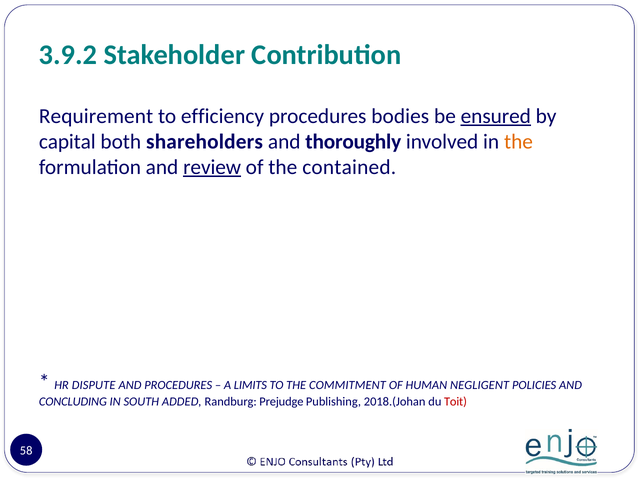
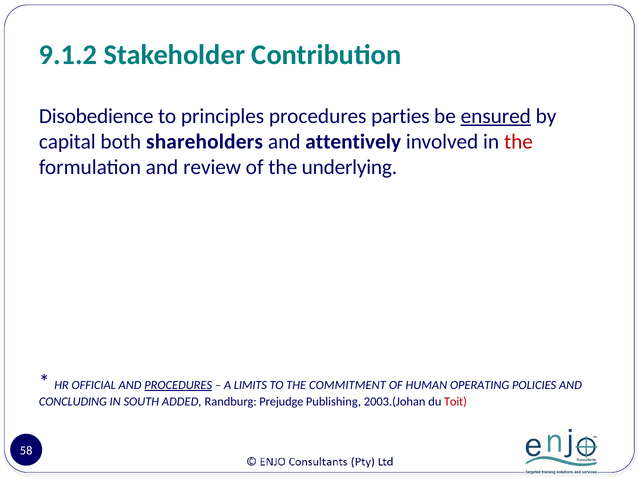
3.9.2: 3.9.2 -> 9.1.2 (68, 55)
Requirement: Requirement -> Disobedience (96, 116)
efficiency: efficiency -> principles (223, 116)
bodies: bodies -> parties (400, 116)
thoroughly: thoroughly -> attentively (353, 142)
the colour: orange -> red (518, 142)
review underline: present -> none (212, 167)
contained: contained -> underlying (349, 167)
DISPUTE: DISPUTE -> OFFICIAL (94, 385)
PROCEDURES underline: none -> present (178, 385)
NEGLIGENT: NEGLIGENT -> OPERATING (480, 385)
2018.(Johan: 2018.(Johan -> 2003.(Johan (395, 402)
